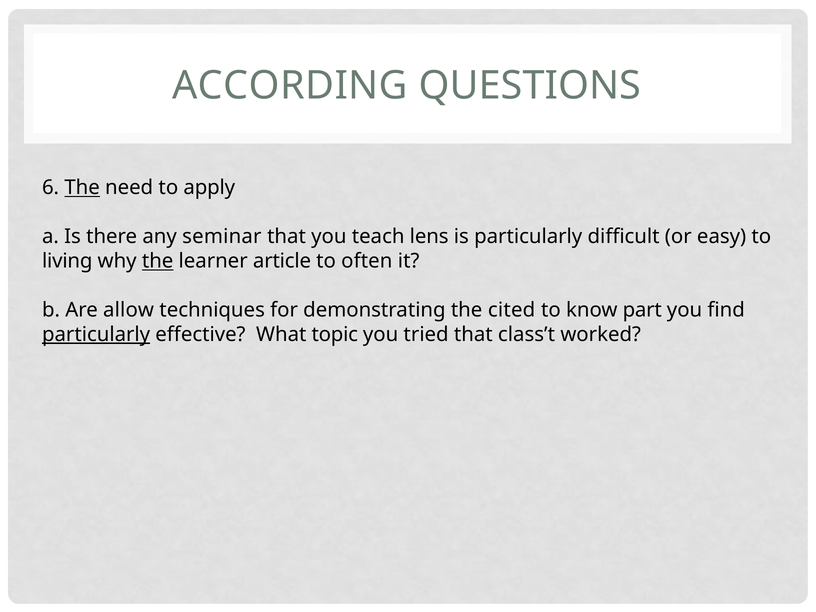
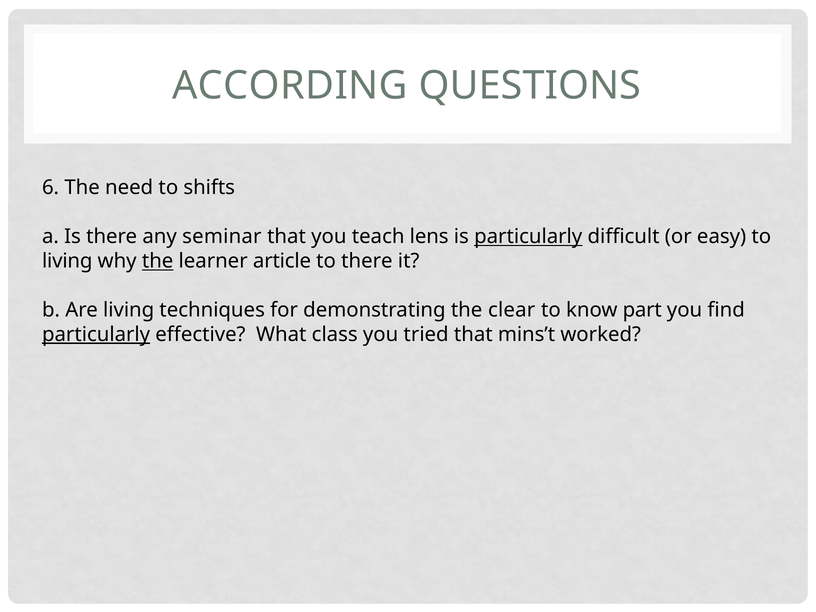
The underline: present -> none (82, 188)
apply: apply -> shifts (209, 188)
particularly underline: none -> present (528, 237)
to often: often -> there (367, 261)
Are allow: allow -> living (129, 310)
cited: cited -> clear (512, 310)
topic: topic -> class (335, 335)
class’t: class’t -> mins’t (527, 335)
